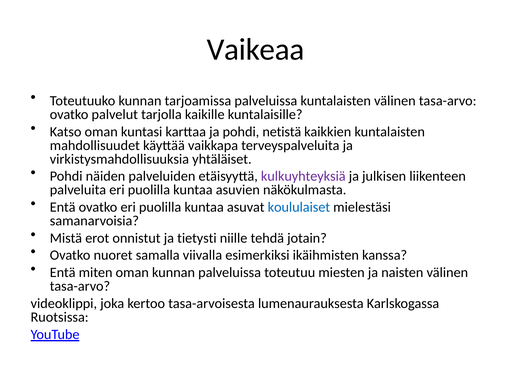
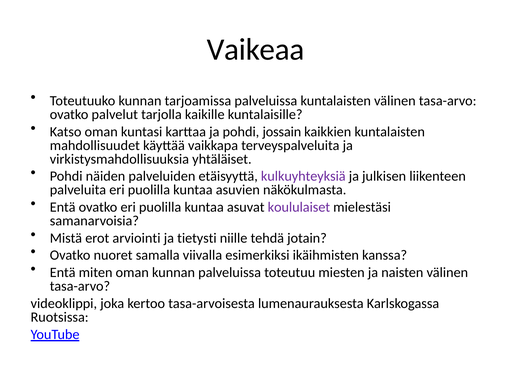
netistä: netistä -> jossain (282, 132)
koululaiset colour: blue -> purple (299, 207)
onnistut: onnistut -> arviointi (136, 238)
